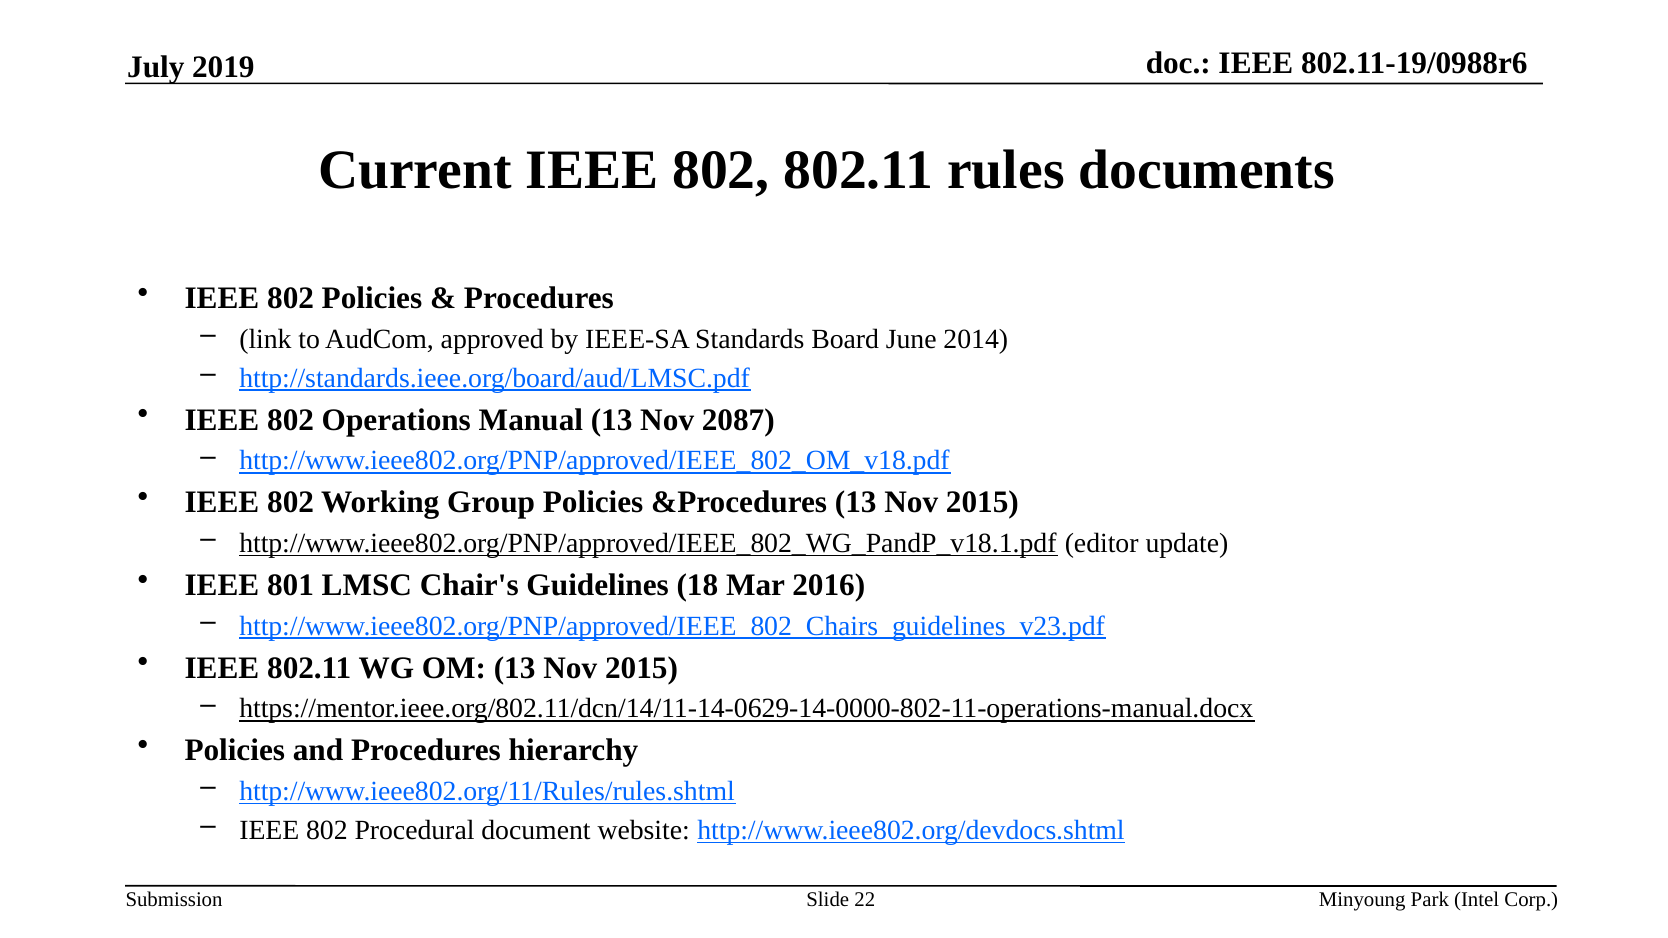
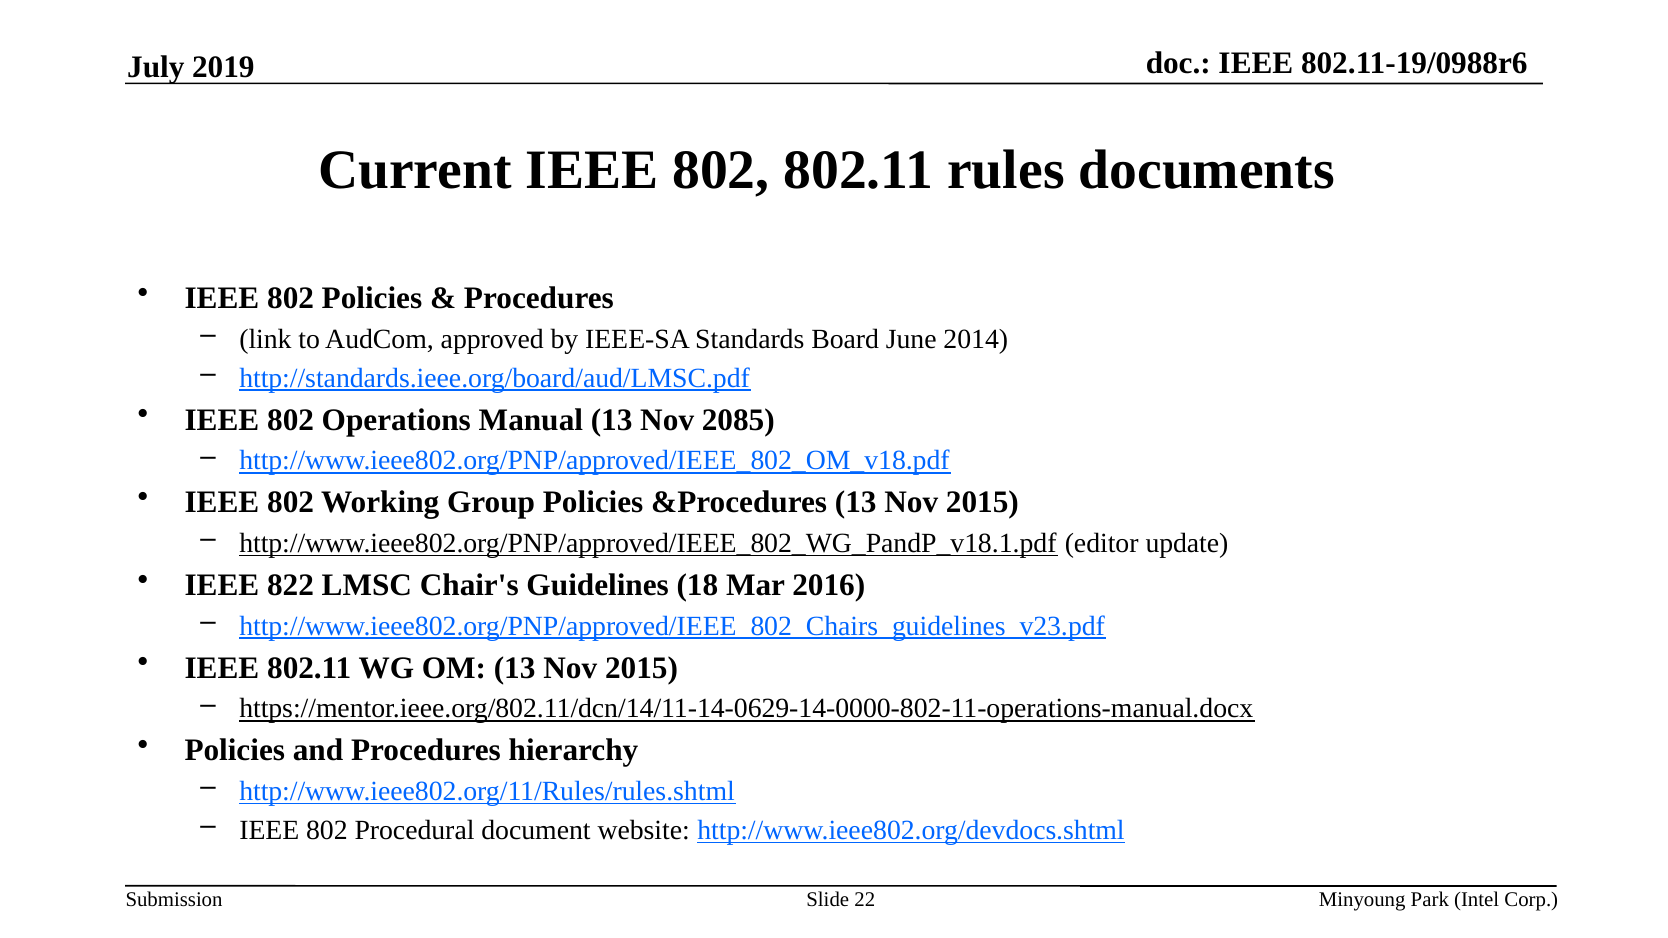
2087: 2087 -> 2085 (738, 420)
801: 801 -> 822 (291, 585)
